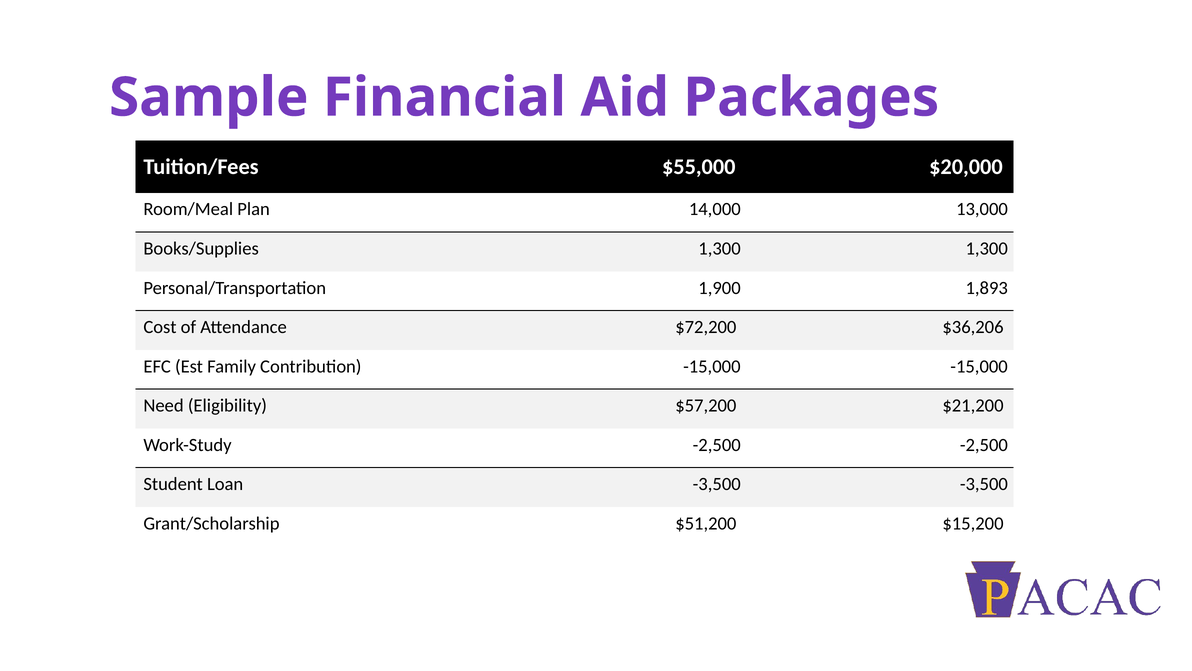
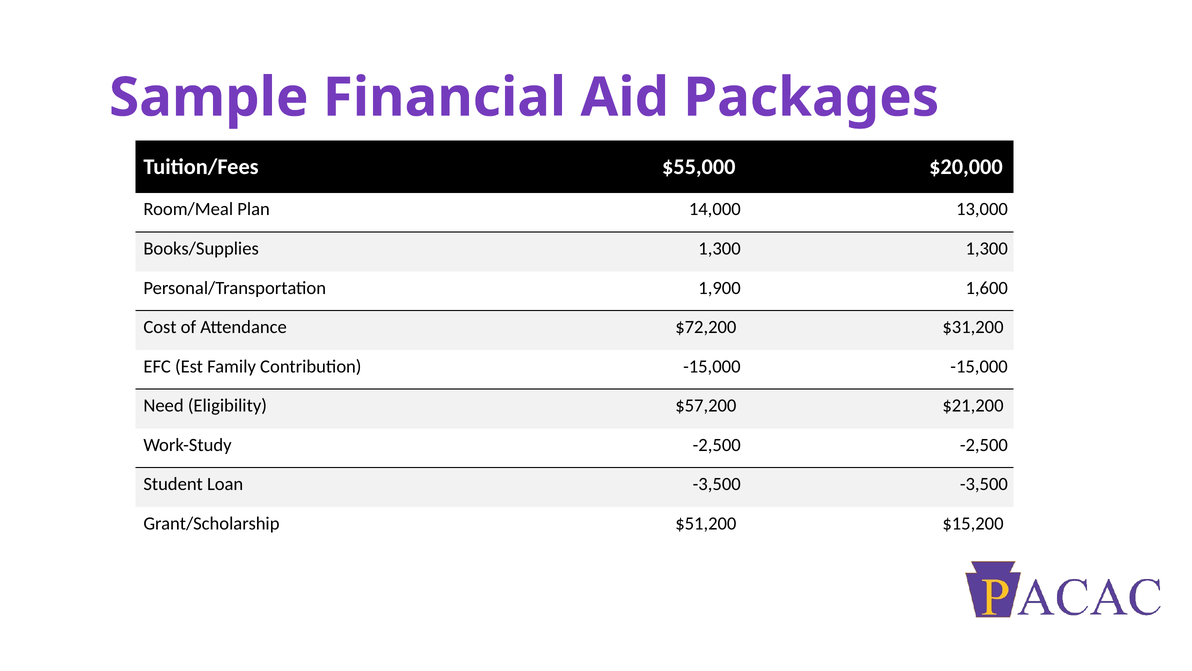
1,893: 1,893 -> 1,600 (987, 288)
$36,206: $36,206 -> $31,200 (973, 327)
